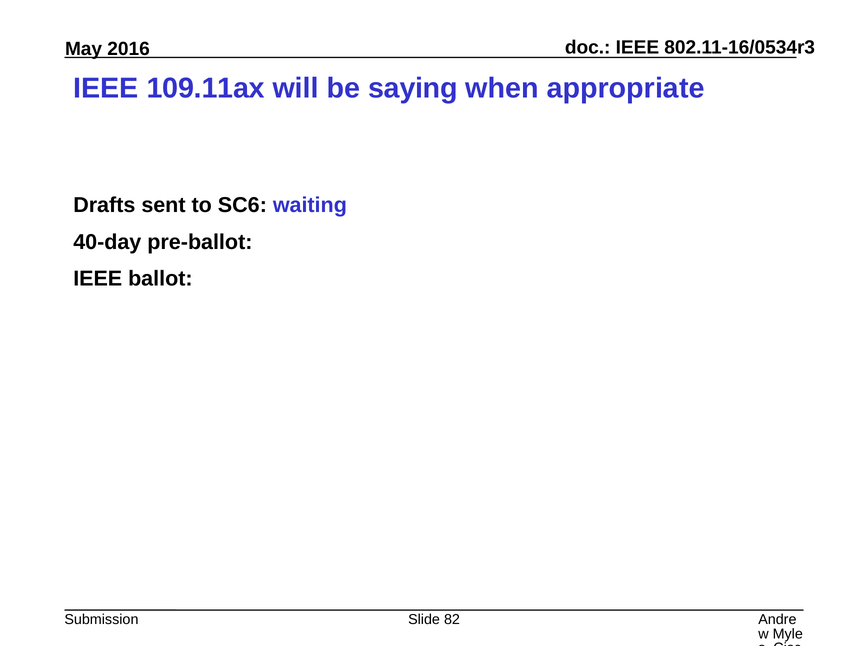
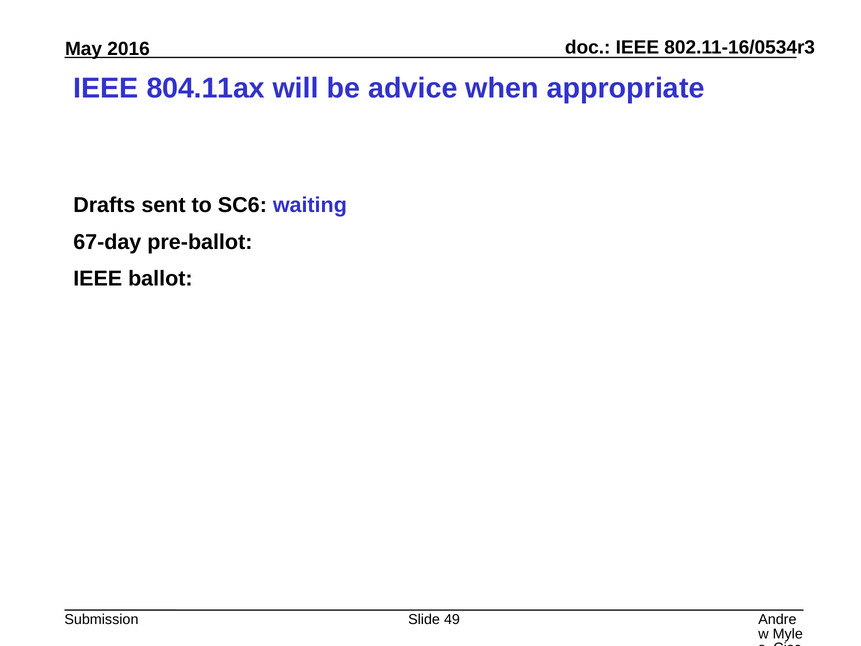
109.11ax: 109.11ax -> 804.11ax (206, 88)
saying: saying -> advice (413, 88)
40-day: 40-day -> 67-day (107, 242)
82: 82 -> 49 (452, 619)
